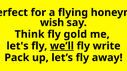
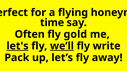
wish: wish -> time (52, 23)
Think: Think -> Often (30, 34)
let's underline: none -> present (18, 46)
